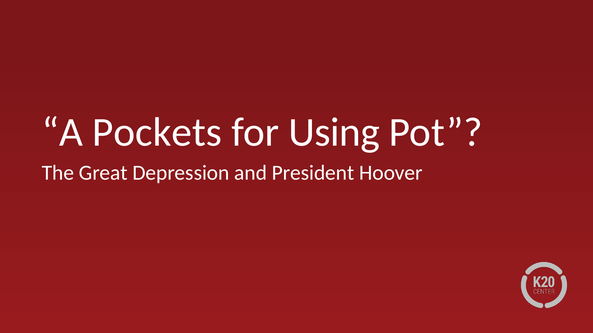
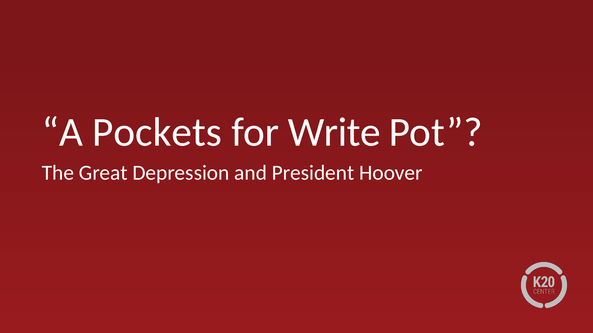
Using: Using -> Write (334, 132)
